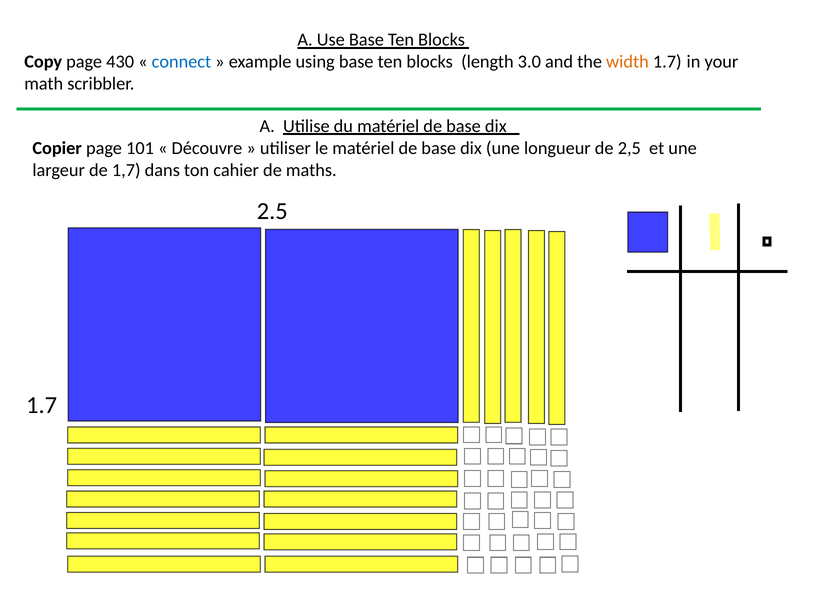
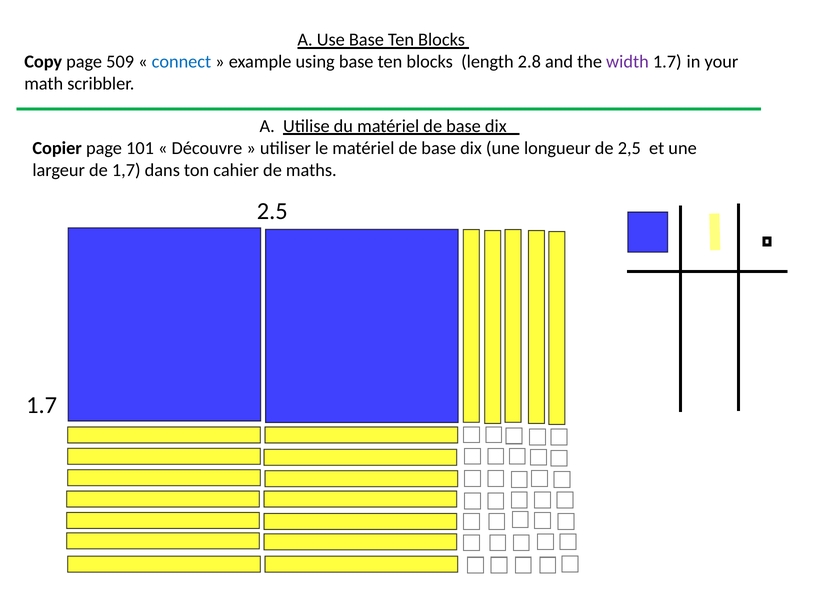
430: 430 -> 509 (120, 62)
3.0: 3.0 -> 2.8 (529, 62)
width colour: orange -> purple (627, 62)
